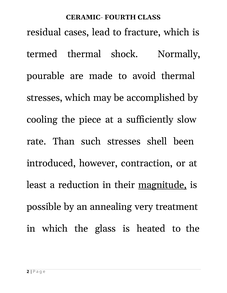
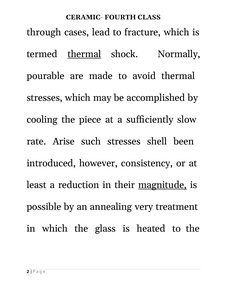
residual: residual -> through (44, 32)
thermal underline: none -> present (84, 54)
Than: Than -> Arise (64, 142)
contraction: contraction -> consistency (147, 164)
